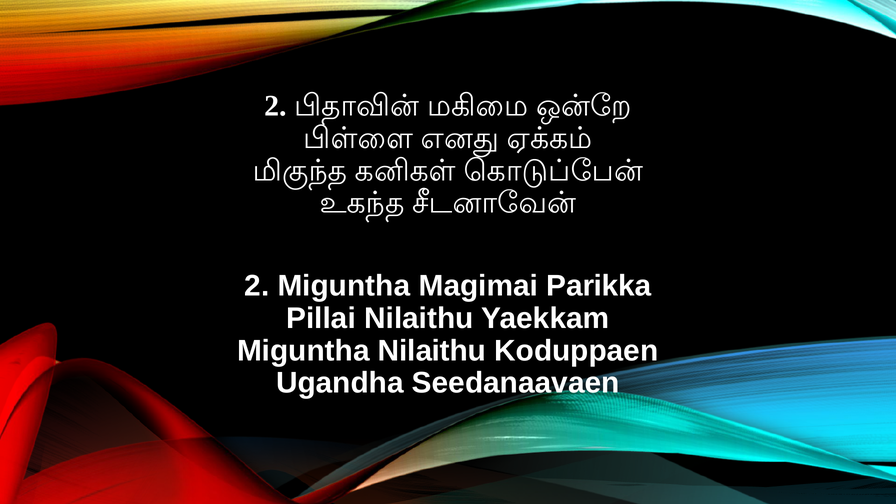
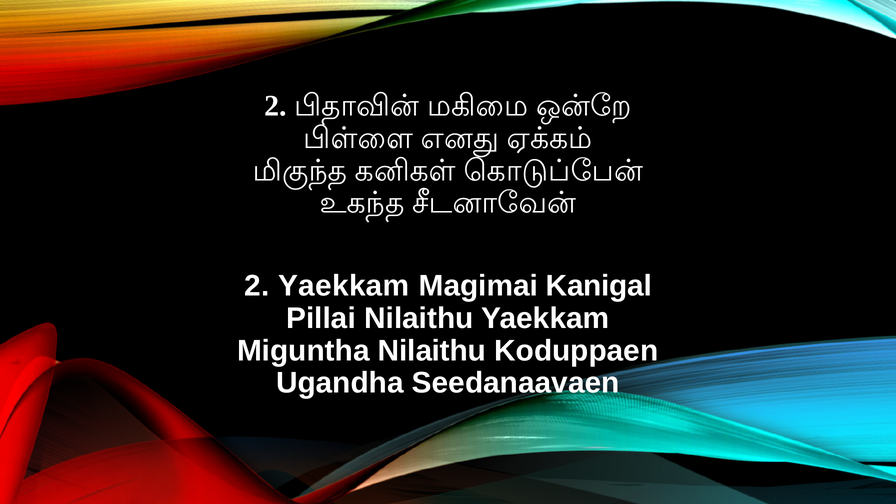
2 Miguntha: Miguntha -> Yaekkam (344, 286)
Parikka: Parikka -> Kanigal (599, 286)
